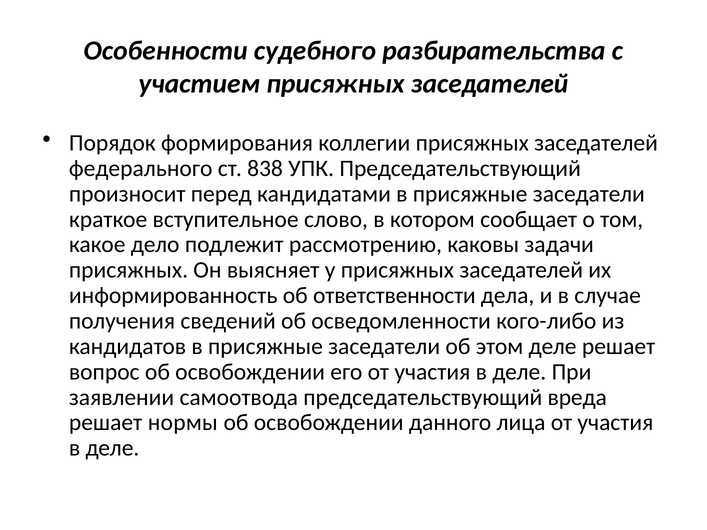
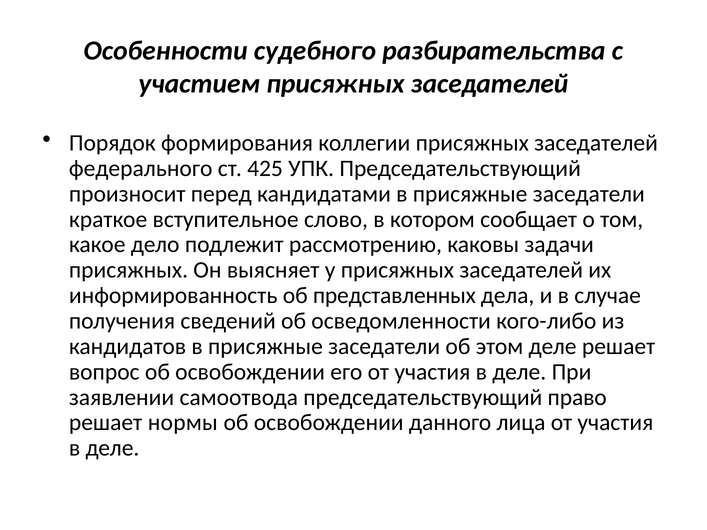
838: 838 -> 425 (265, 168)
ответственности: ответственности -> представленных (394, 296)
вреда: вреда -> право (577, 397)
